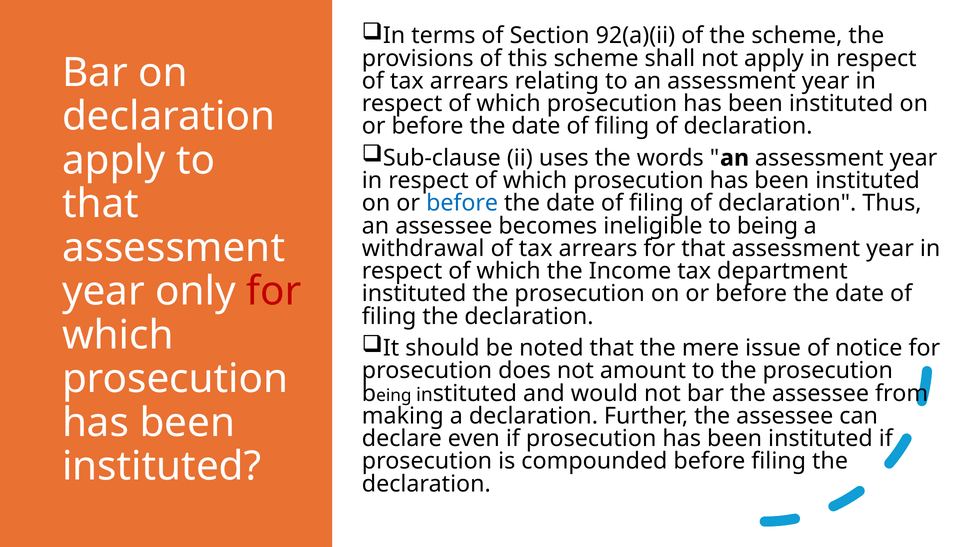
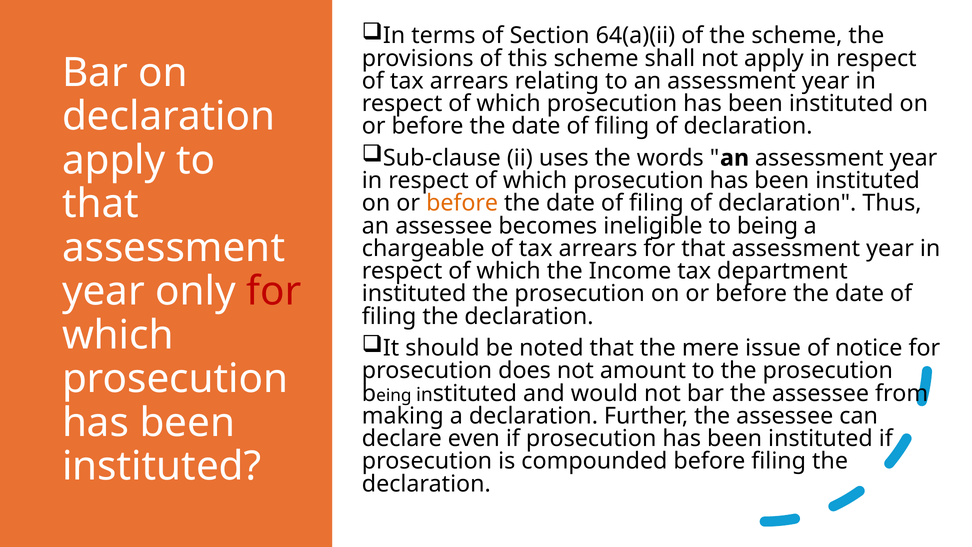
92(a)(ii: 92(a)(ii -> 64(a)(ii (635, 36)
before colour: blue -> orange (462, 203)
withdrawal: withdrawal -> chargeable (423, 248)
